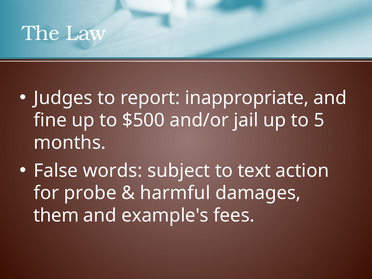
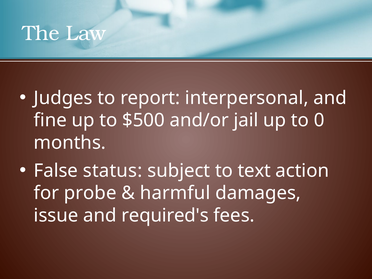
inappropriate: inappropriate -> interpersonal (247, 98)
5: 5 -> 0 (319, 120)
words: words -> status (113, 171)
them: them -> issue (56, 215)
example's: example's -> required's (165, 215)
